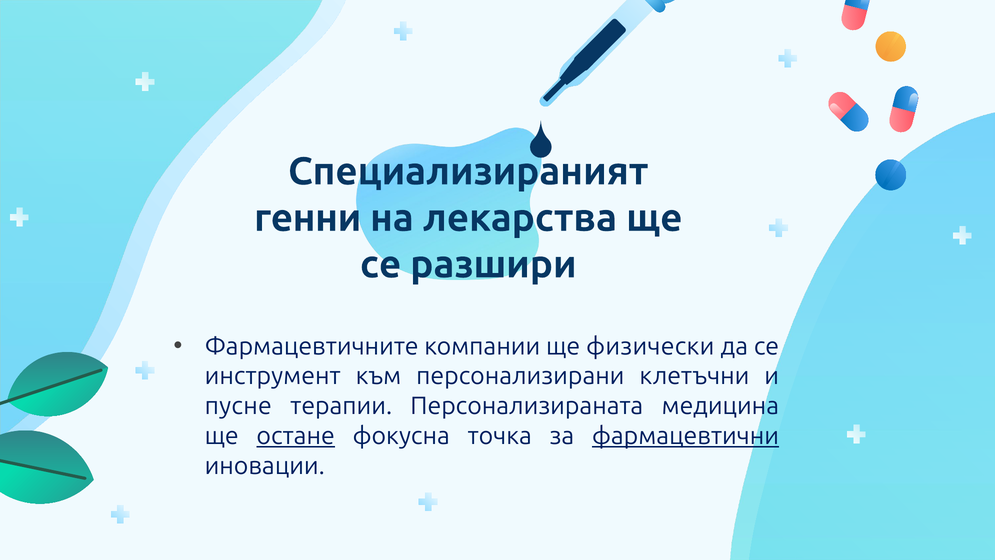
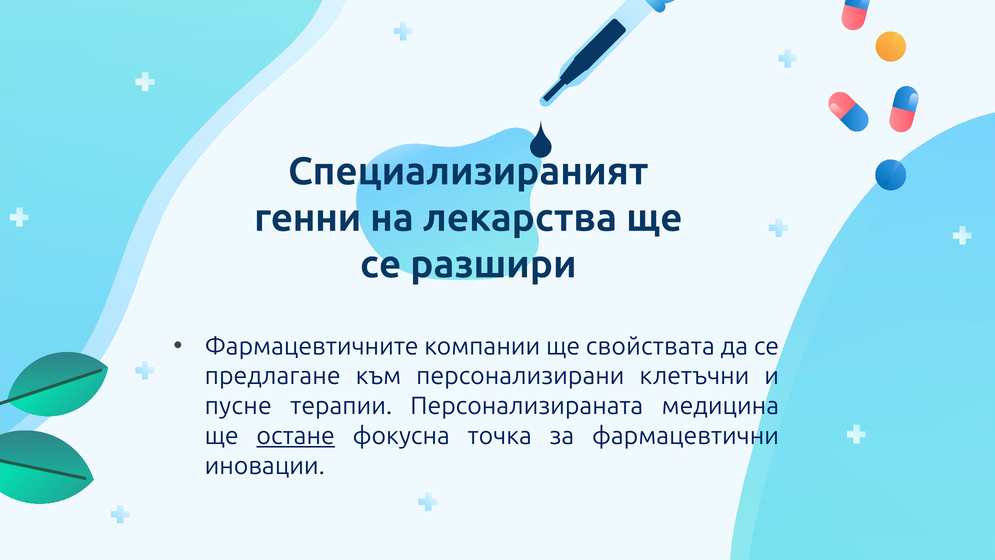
физически: физически -> свойствата (650, 346)
инструмент: инструмент -> предлагане (273, 376)
фармацевтични underline: present -> none (686, 436)
